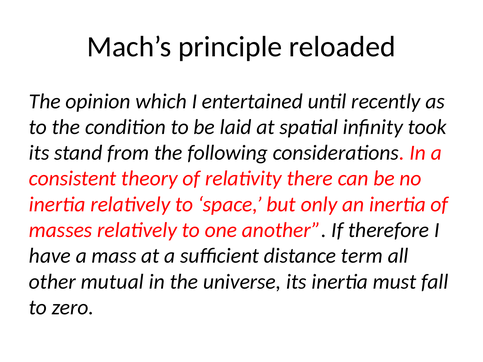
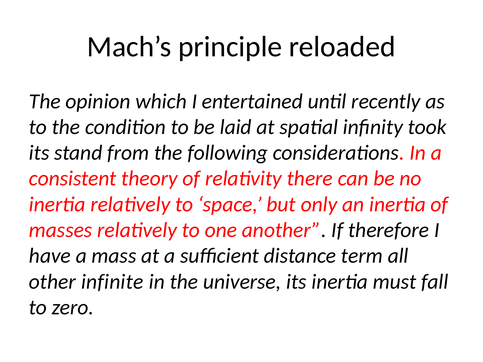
mutual: mutual -> infinite (112, 282)
